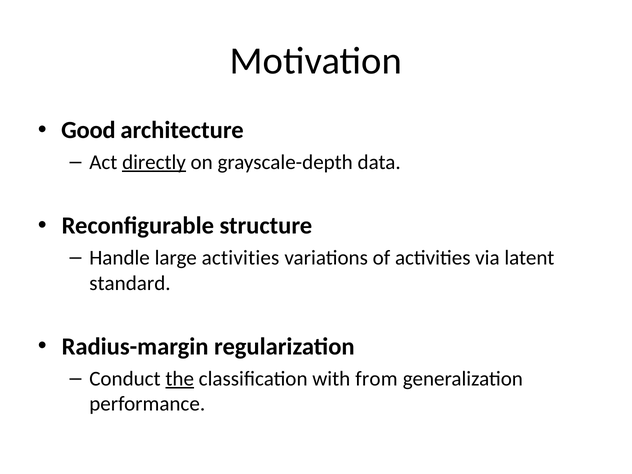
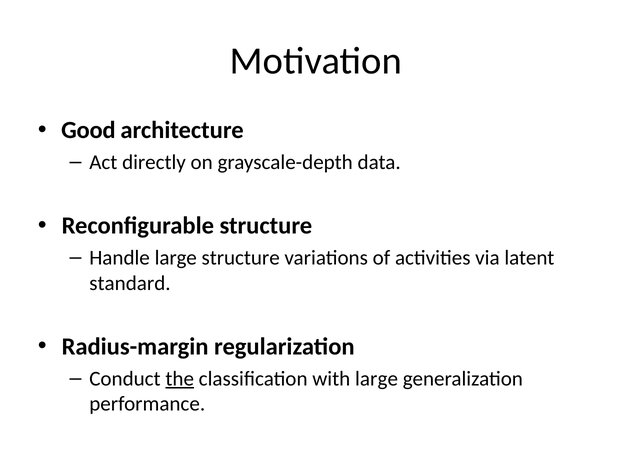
directly underline: present -> none (154, 162)
large activities: activities -> structure (241, 258)
with from: from -> large (376, 379)
